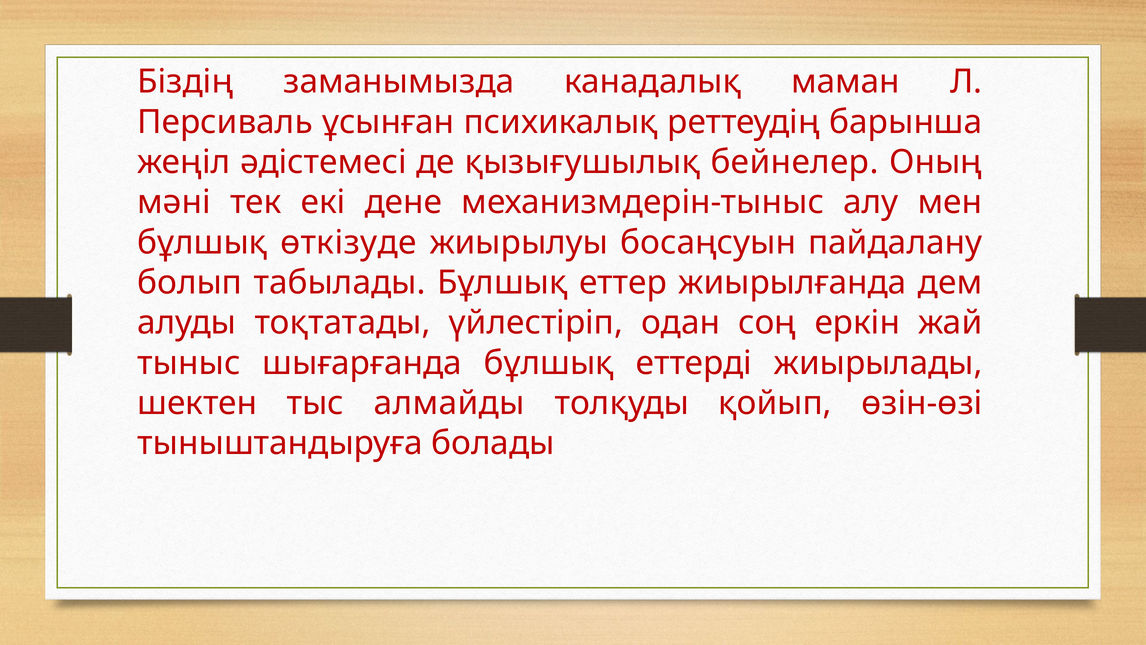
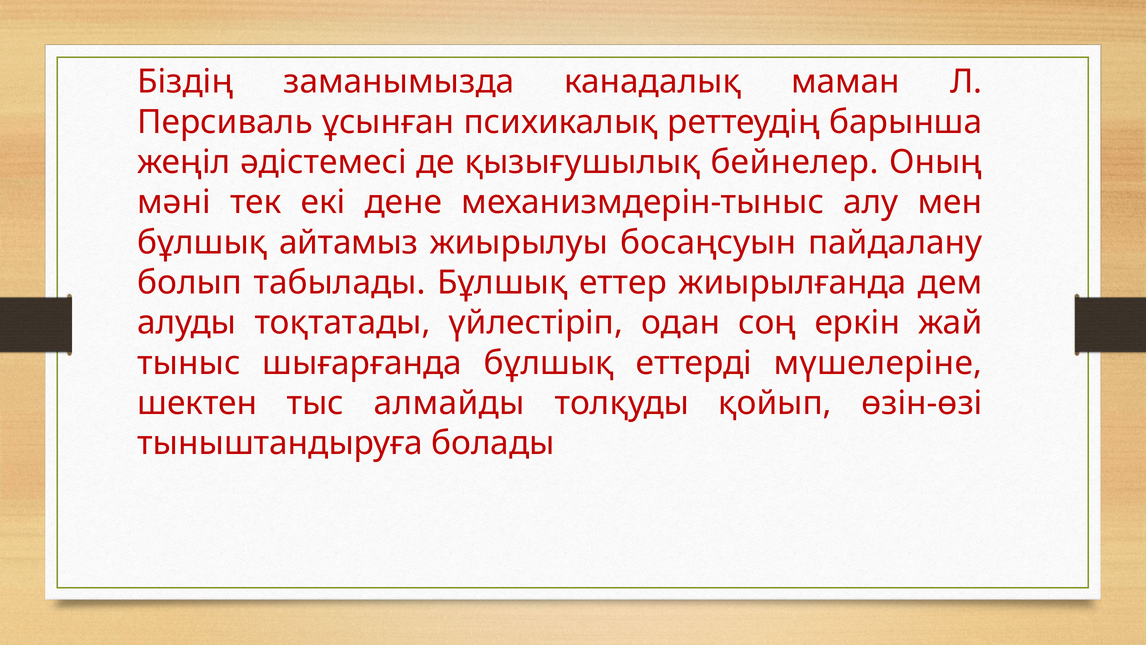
өткізуде: өткізуде -> айтамыз (349, 242)
жиырылады: жиырылады -> мүшелеріне (878, 363)
